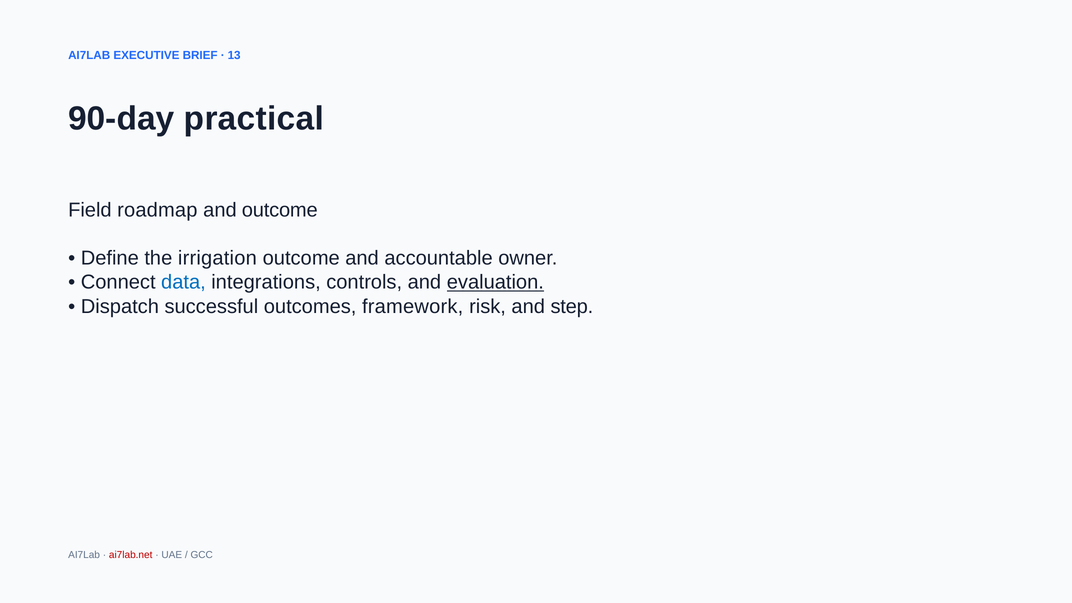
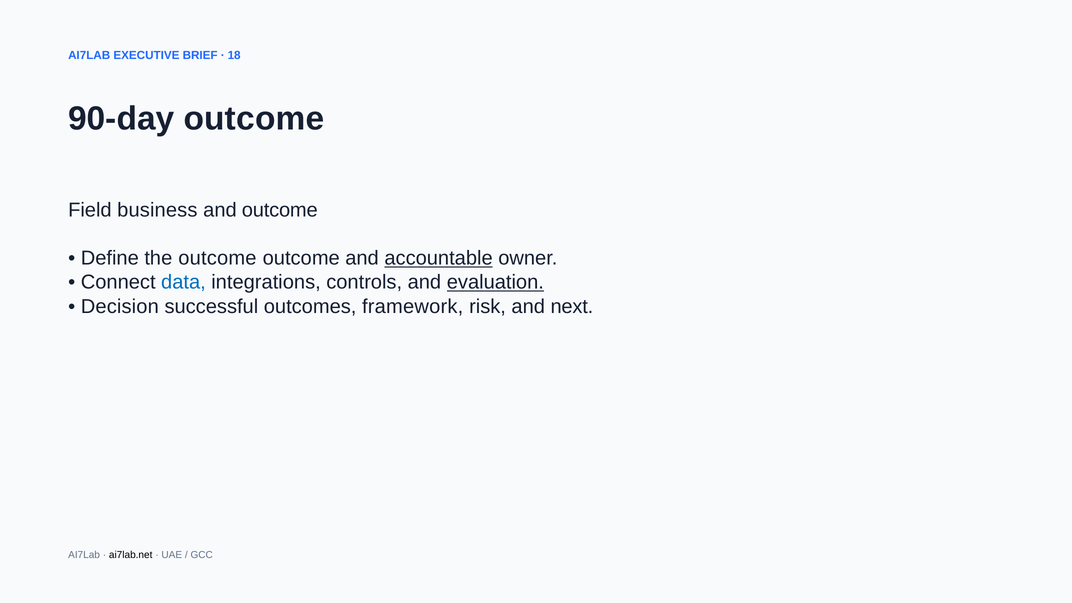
13: 13 -> 18 (234, 55)
90-day practical: practical -> outcome (254, 119)
roadmap: roadmap -> business (157, 210)
the irrigation: irrigation -> outcome (217, 258)
accountable underline: none -> present (439, 258)
Dispatch: Dispatch -> Decision (120, 306)
step: step -> next (572, 306)
ai7lab.net colour: red -> black (131, 555)
